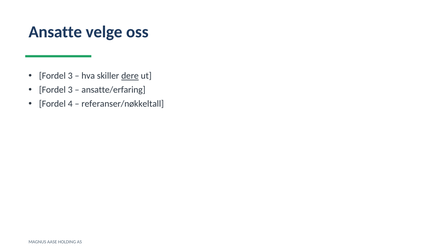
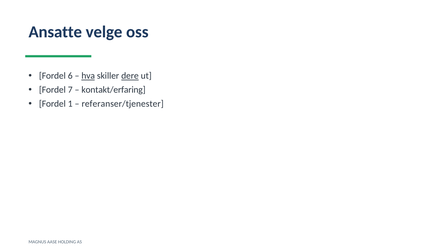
3: 3 -> 6 (70, 76)
hva underline: none -> present (88, 76)
3: 3 -> 7 (70, 90)
ansatte/erfaring: ansatte/erfaring -> kontakt/erfaring (114, 90)
4: 4 -> 1 (70, 104)
referanser/nøkkeltall: referanser/nøkkeltall -> referanser/tjenester (123, 104)
